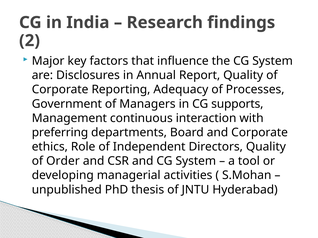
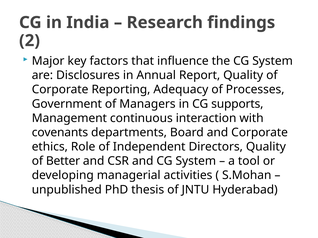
preferring: preferring -> covenants (60, 133)
Order: Order -> Better (63, 161)
